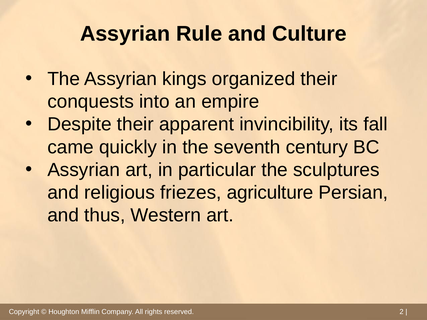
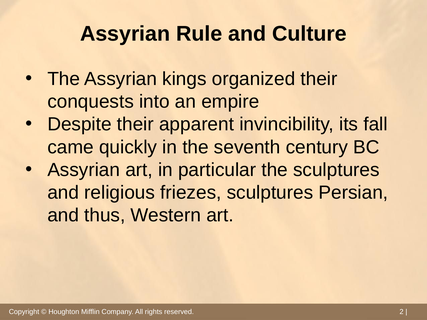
friezes agriculture: agriculture -> sculptures (270, 193)
